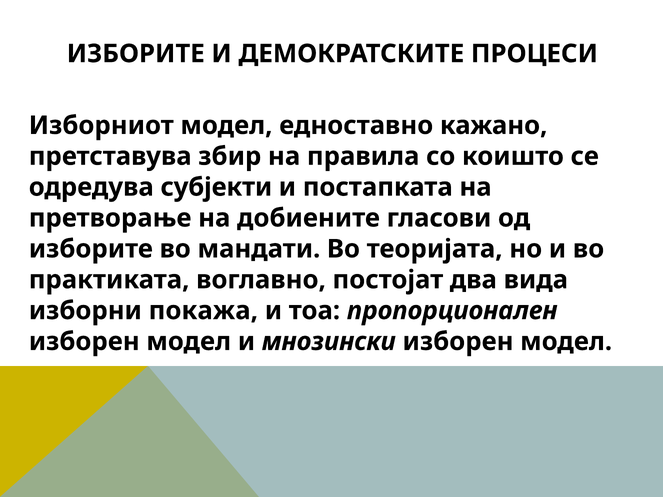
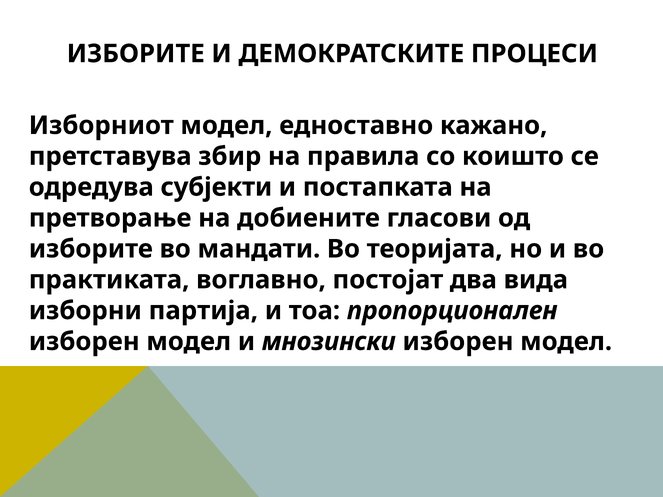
покажа: покажа -> партија (203, 311)
